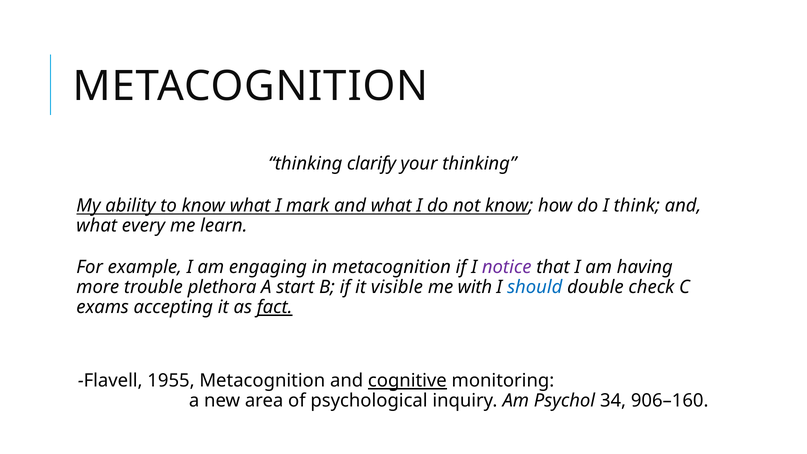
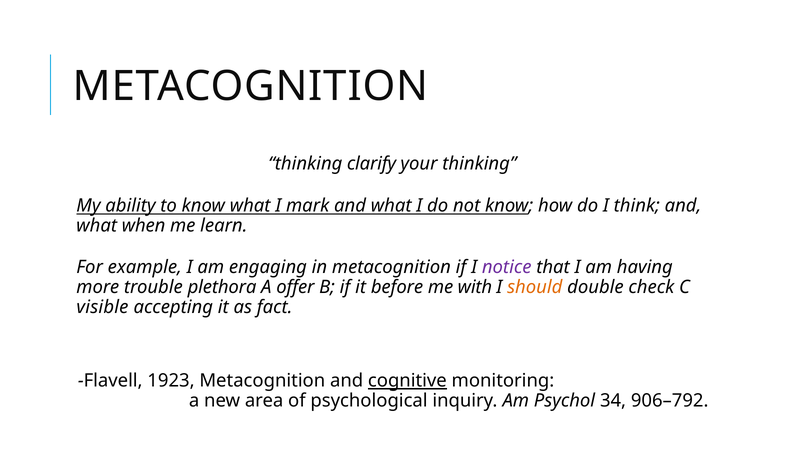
every: every -> when (144, 225)
start: start -> offer (295, 287)
visible: visible -> before (397, 287)
should colour: blue -> orange (535, 287)
exams: exams -> visible (102, 307)
fact underline: present -> none (275, 307)
1955: 1955 -> 1923 (171, 381)
906–160: 906–160 -> 906–792 (670, 401)
